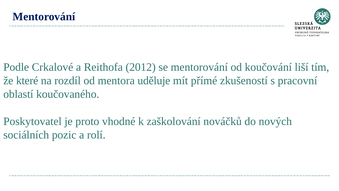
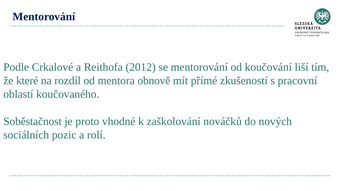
uděluje: uděluje -> obnově (154, 80)
Poskytovatel: Poskytovatel -> Soběstačnost (33, 121)
